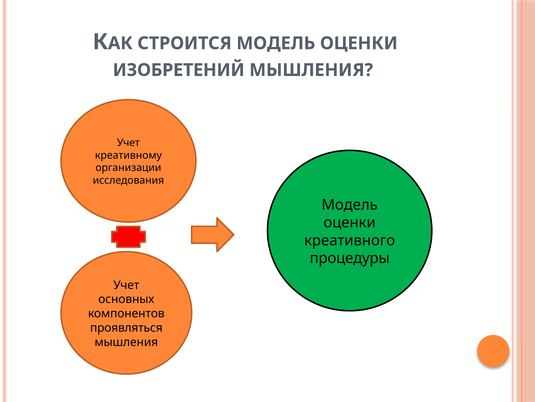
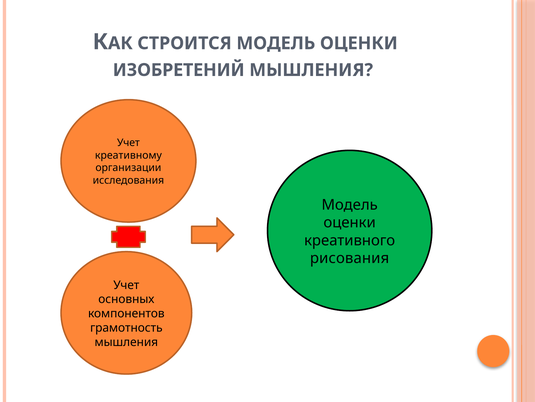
процедуры: процедуры -> рисования (350, 258)
проявляться: проявляться -> грамотность (126, 327)
